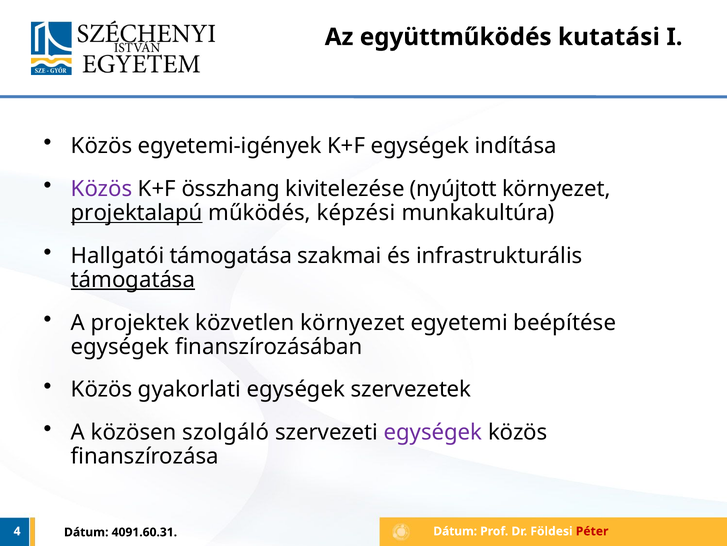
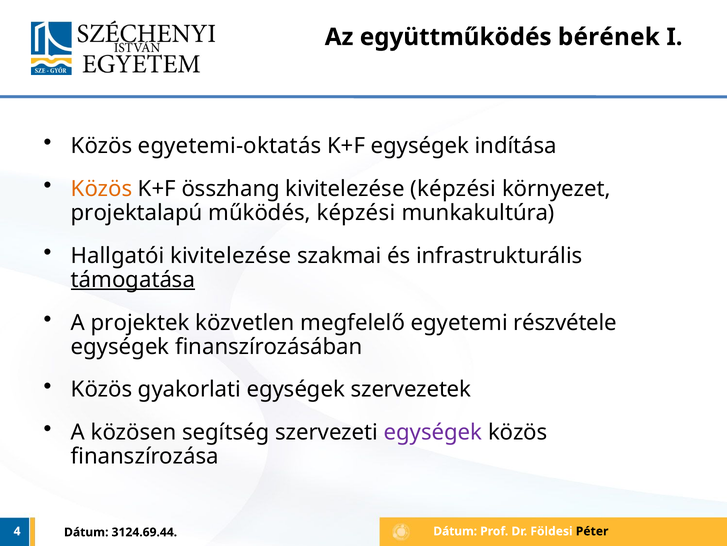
kutatási: kutatási -> bérének (609, 37)
egyetemi-igények: egyetemi-igények -> egyetemi-oktatás (230, 146)
Közös colour: purple -> orange (102, 189)
kivitelezése nyújtott: nyújtott -> képzési (453, 189)
projektalapú underline: present -> none (137, 213)
Hallgatói támogatása: támogatása -> kivitelezése (231, 255)
közvetlen környezet: környezet -> megfelelő (353, 322)
beépítése: beépítése -> részvétele (565, 322)
szolgáló: szolgáló -> segítség (226, 432)
Péter colour: red -> black (592, 531)
4091.60.31: 4091.60.31 -> 3124.69.44 (144, 532)
